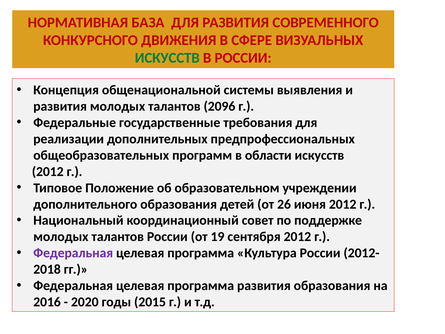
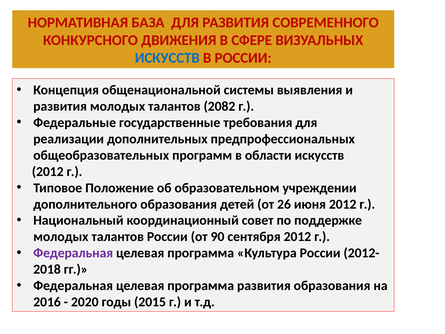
ИСКУССТВ colour: green -> blue (167, 58)
2096: 2096 -> 2082 (219, 106)
19: 19 -> 90 (218, 237)
